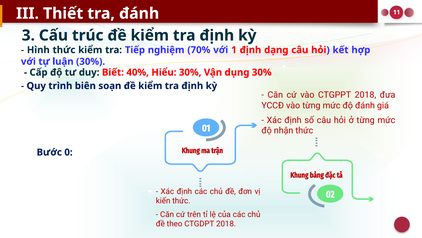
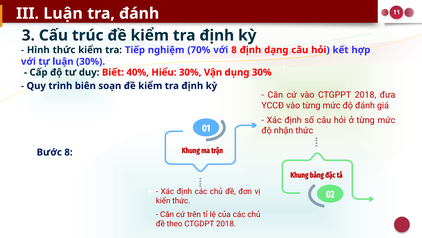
III Thiết: Thiết -> Luận (63, 13)
với 1: 1 -> 8 (234, 50)
Bước 0: 0 -> 8 (68, 152)
